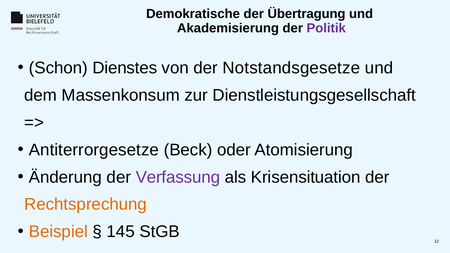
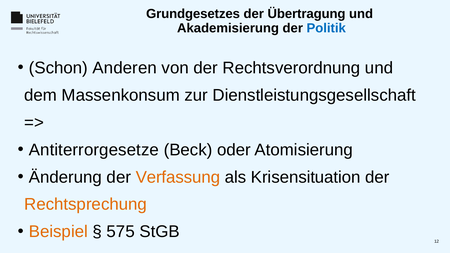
Demokratische: Demokratische -> Grundgesetzes (193, 14)
Politik colour: purple -> blue (326, 28)
Dienstes: Dienstes -> Anderen (125, 68)
Notstandsgesetze: Notstandsgesetze -> Rechtsverordnung (291, 68)
Verfassung colour: purple -> orange (178, 177)
145: 145 -> 575 (121, 232)
